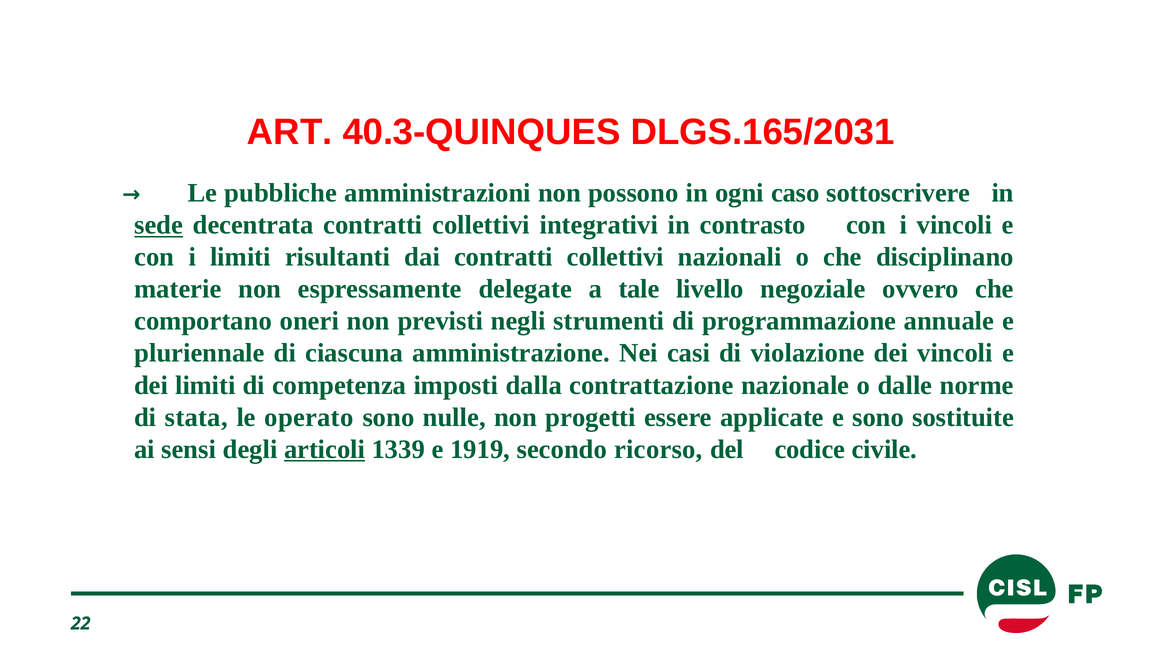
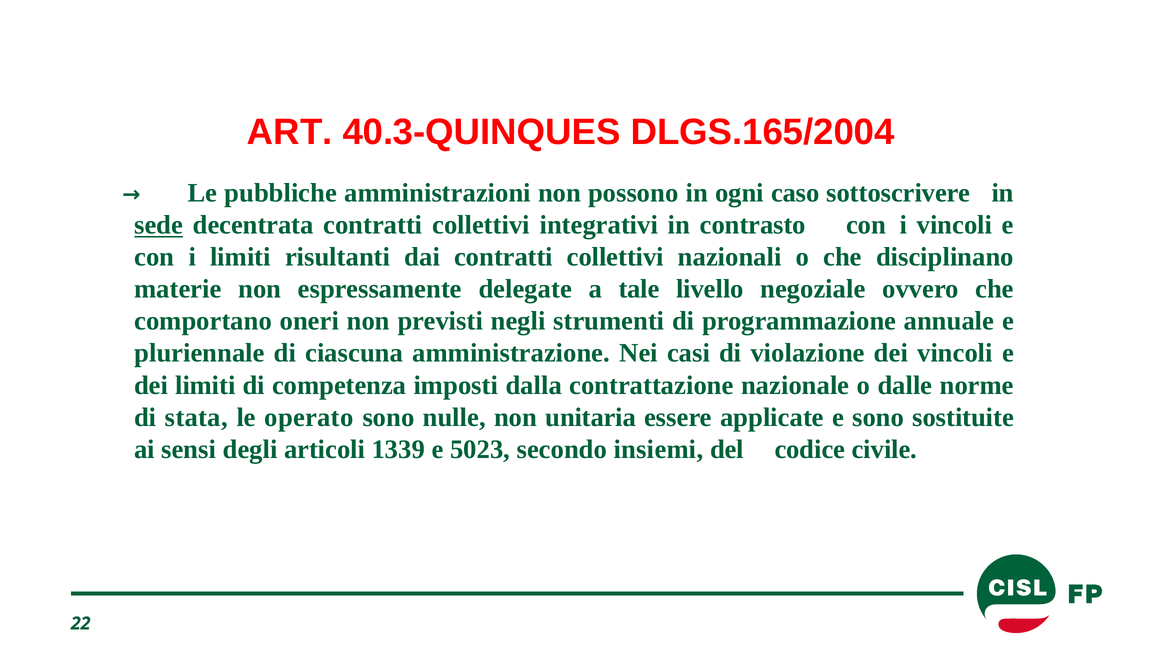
DLGS.165/2031: DLGS.165/2031 -> DLGS.165/2004 (763, 132)
progetti: progetti -> unitaria (591, 417)
articoli underline: present -> none (325, 449)
1919: 1919 -> 5023 (480, 449)
ricorso: ricorso -> insiemi (658, 449)
